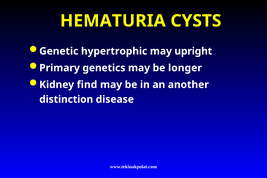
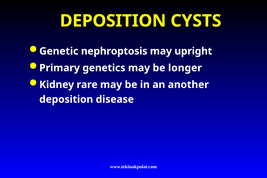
HEMATURIA: HEMATURIA -> DEPOSITION (113, 21)
hypertrophic: hypertrophic -> nephroptosis (114, 51)
find: find -> rare (87, 85)
distinction: distinction -> deposition (66, 100)
